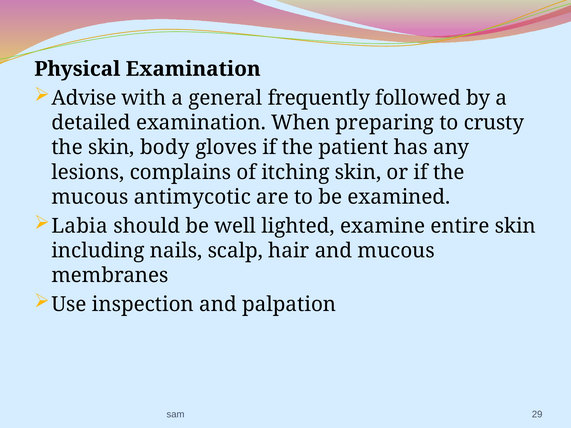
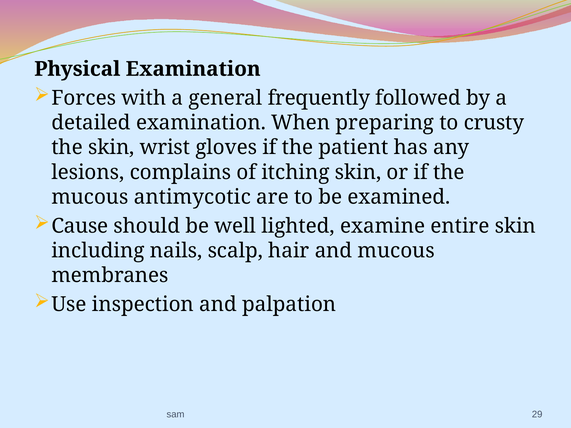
Advise: Advise -> Forces (84, 98)
body: body -> wrist (165, 148)
Labia: Labia -> Cause (80, 226)
